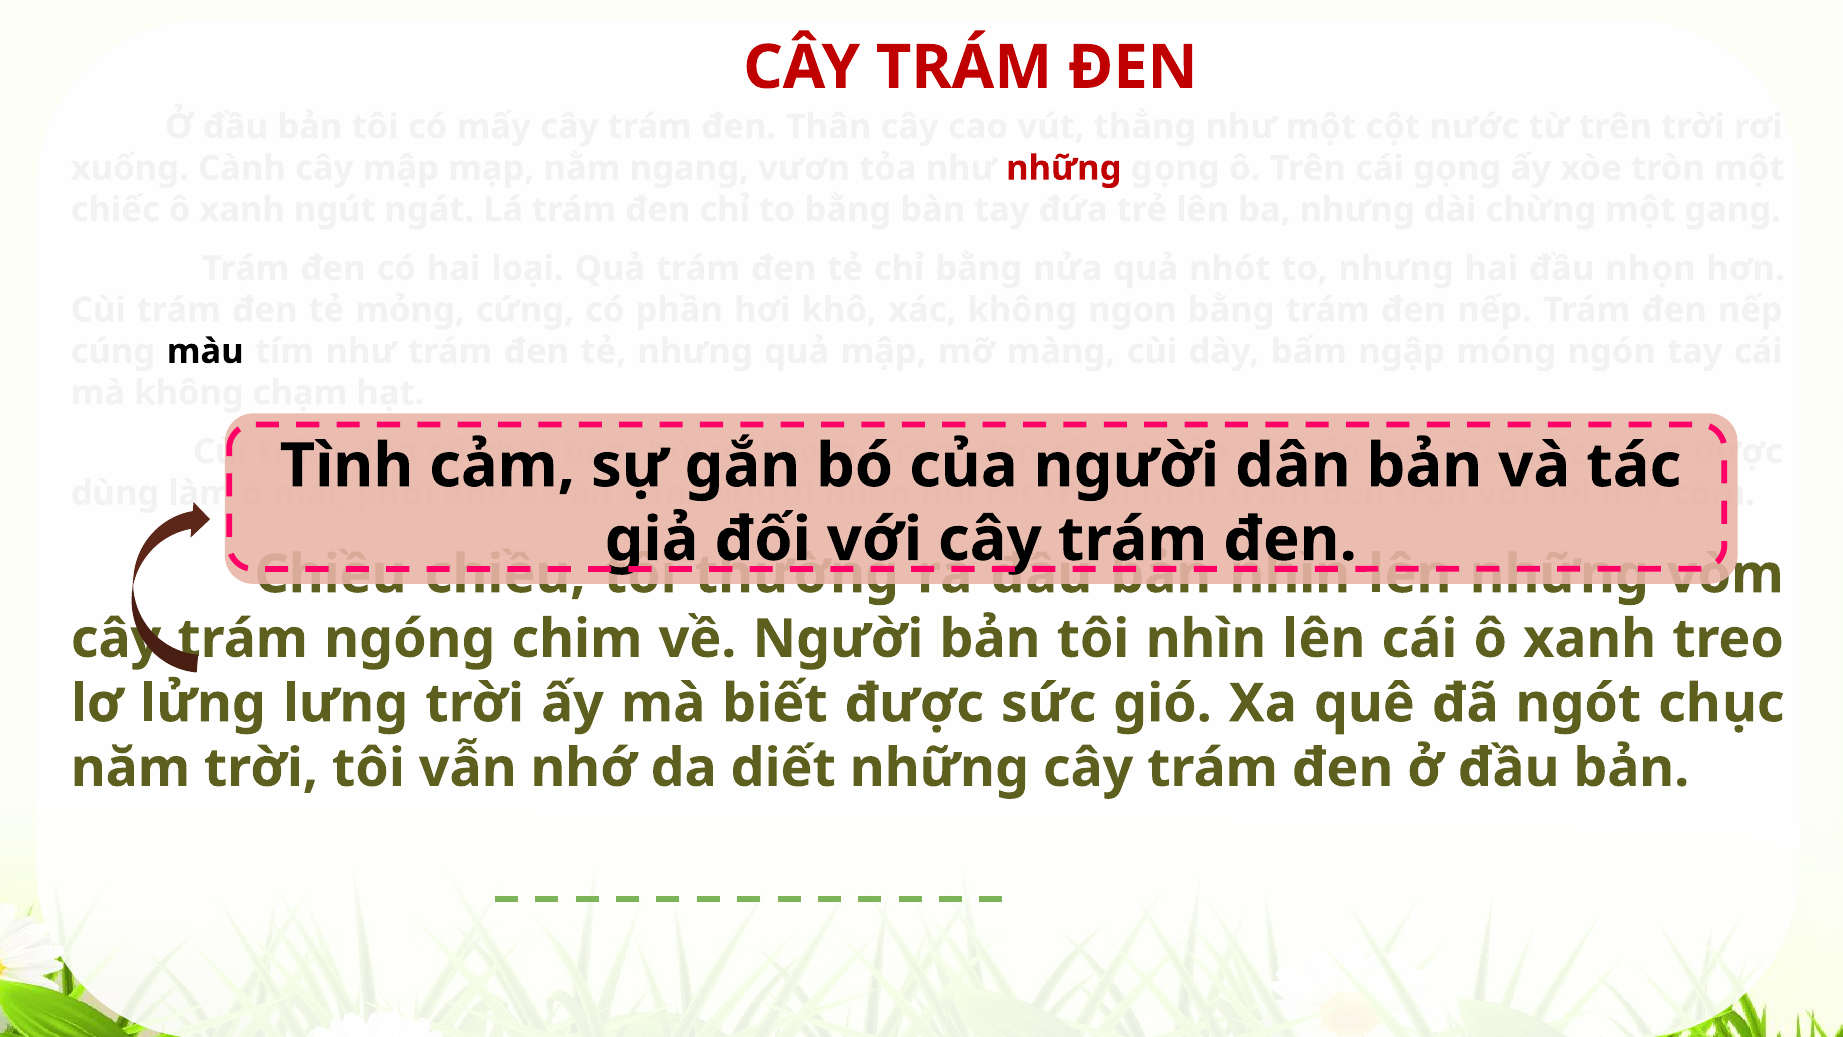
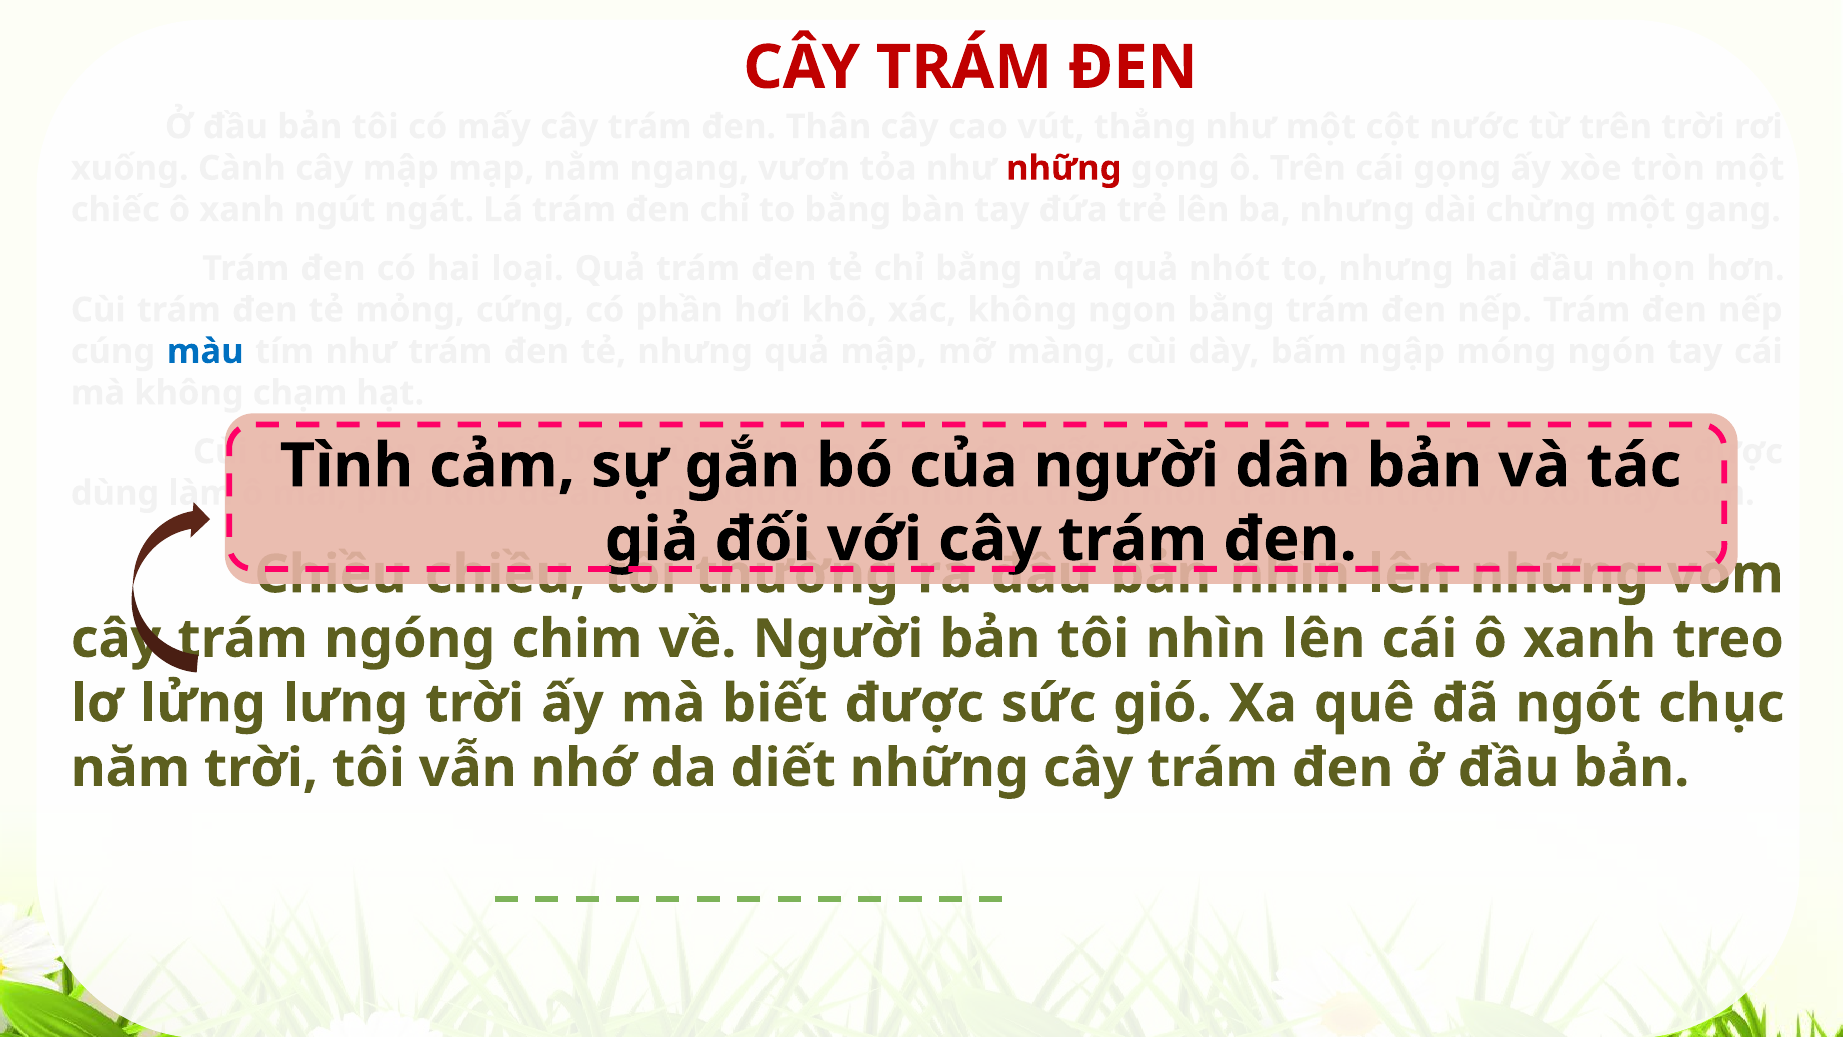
màu colour: black -> blue (205, 351)
